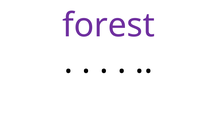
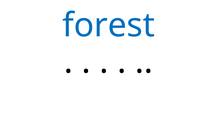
forest colour: purple -> blue (109, 25)
